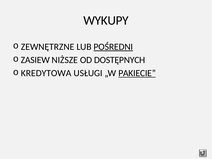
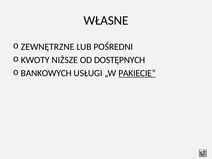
WYKUPY: WYKUPY -> WŁASNE (106, 21)
POŚREDNI underline: present -> none (113, 47)
ZASIEW: ZASIEW -> KWOTY (35, 60)
KREDYTOWA: KREDYTOWA -> BANKOWYCH (46, 73)
